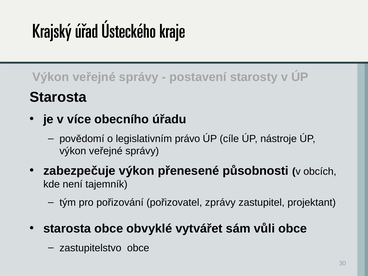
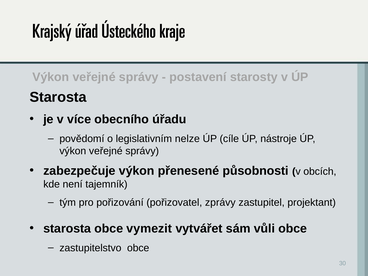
právo: právo -> nelze (187, 139)
obvyklé: obvyklé -> vymezit (149, 228)
